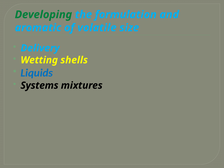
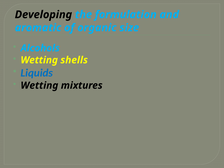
Developing colour: green -> black (43, 15)
volatile: volatile -> organic (97, 28)
Delivery: Delivery -> Alcohols (40, 48)
Systems: Systems -> Wetting (39, 85)
